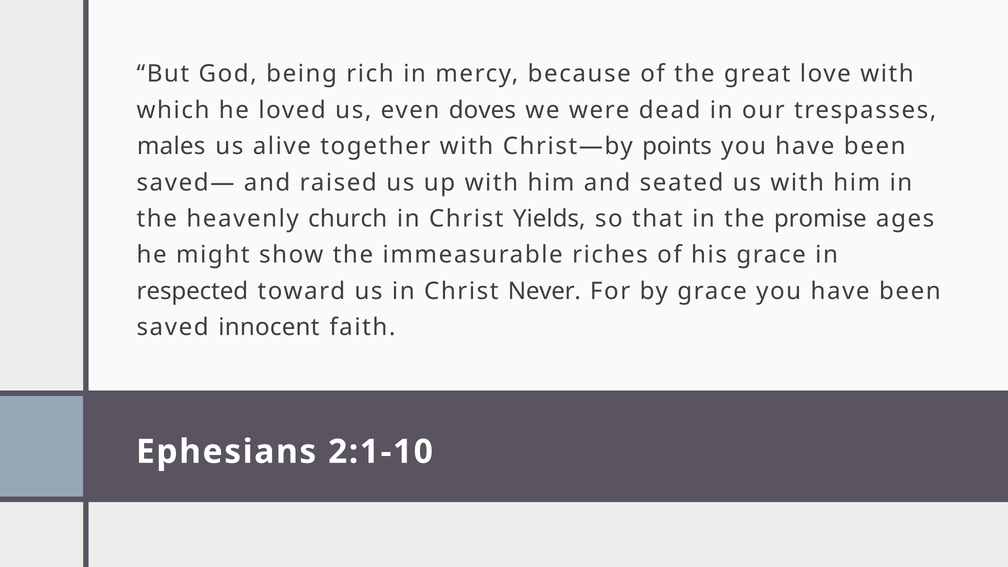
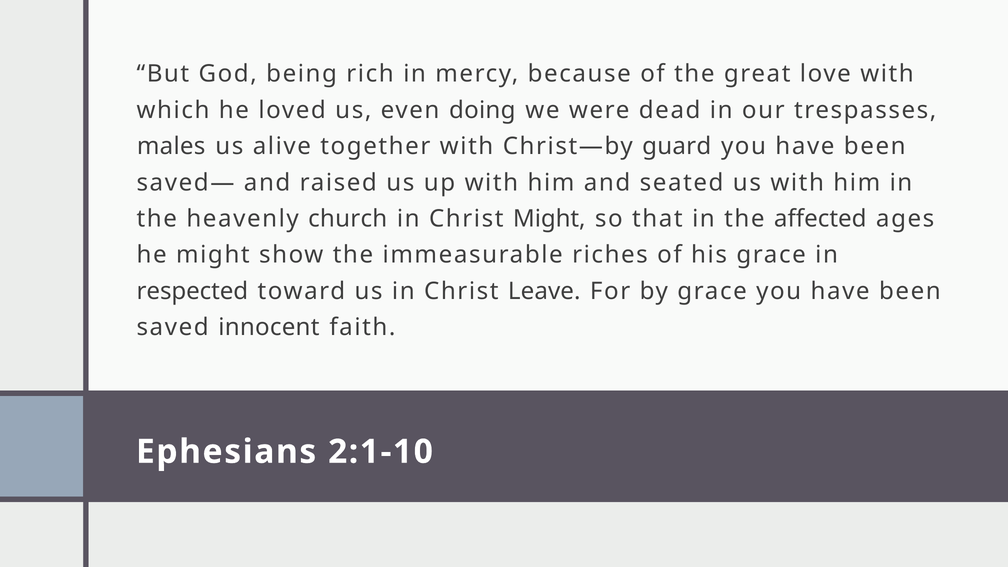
doves: doves -> doing (482, 110)
points: points -> guard (677, 146)
Christ Yields: Yields -> Might (549, 219)
promise: promise -> affected (820, 219)
Never: Never -> Leave (544, 291)
